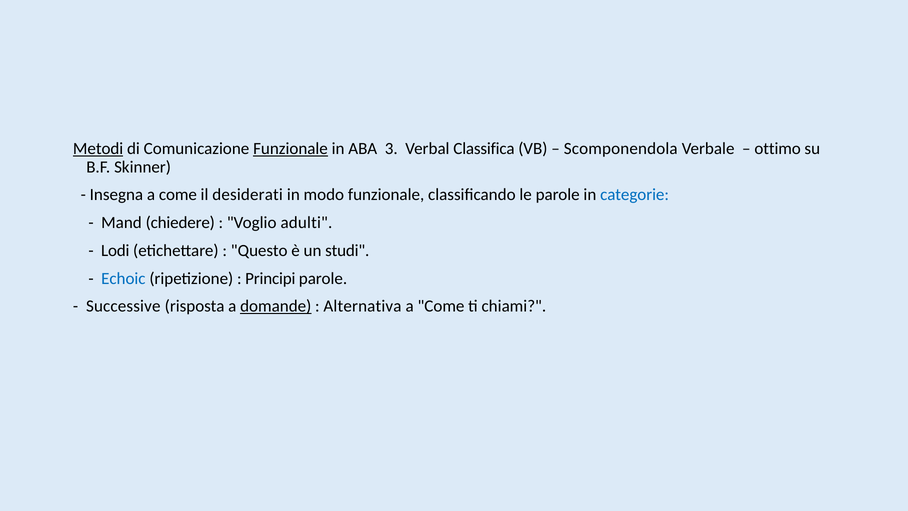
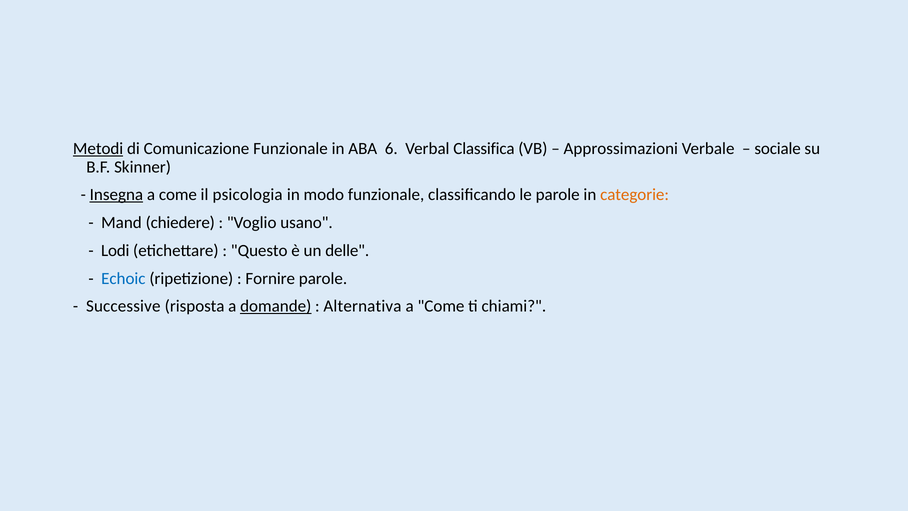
Funzionale underline: present -> none (290, 148)
3: 3 -> 6 (391, 148)
Scomponendola: Scomponendola -> Approssimazioni (621, 148)
ottimo: ottimo -> sociale (778, 148)
Insegna underline: none -> present (116, 195)
desiderati: desiderati -> psicologia (248, 195)
categorie colour: blue -> orange (635, 195)
adulti: adulti -> usano (307, 223)
studi: studi -> delle (347, 250)
Principi: Principi -> Fornire (270, 278)
